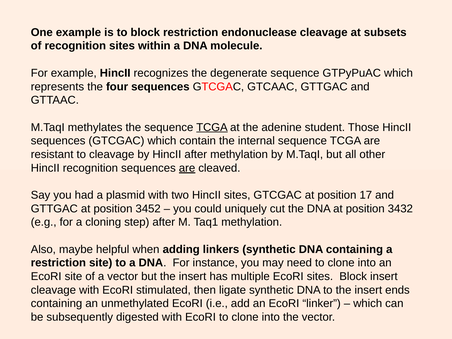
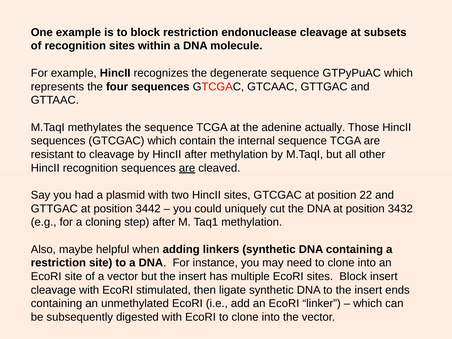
TCGA underline: present -> none (212, 127)
student: student -> actually (325, 127)
17: 17 -> 22 (366, 195)
3452: 3452 -> 3442 (148, 209)
